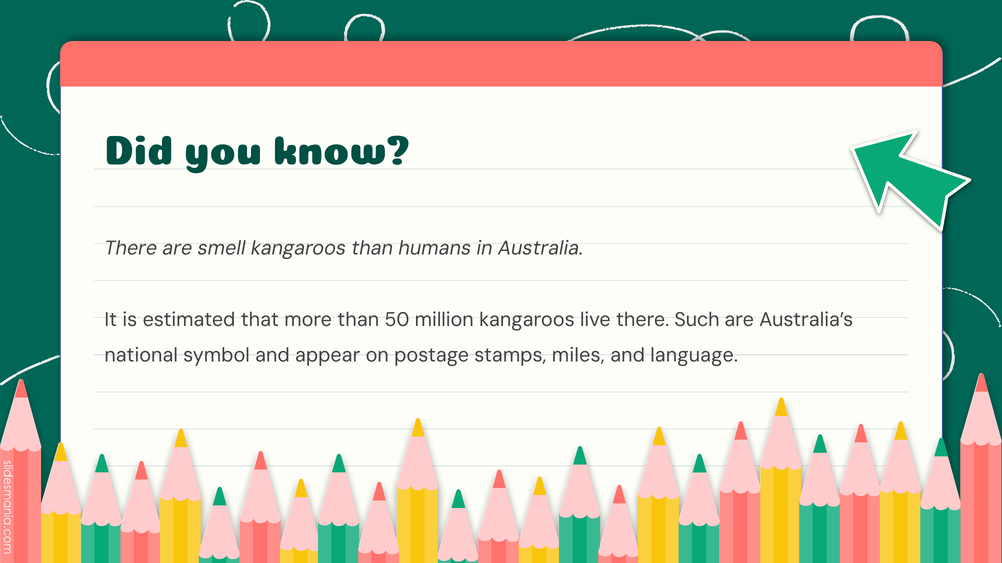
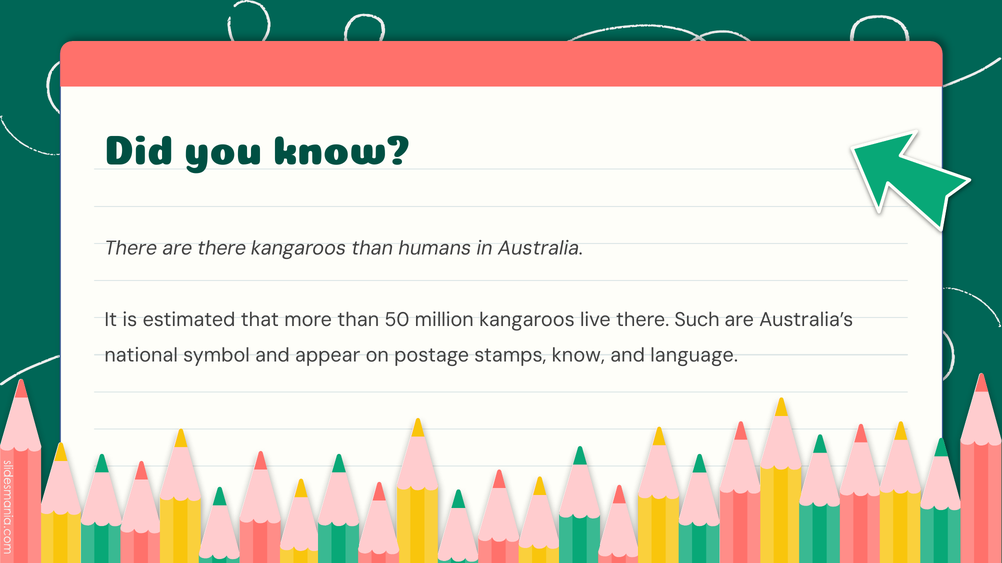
are smell: smell -> there (222, 248)
stamps miles: miles -> know (578, 356)
